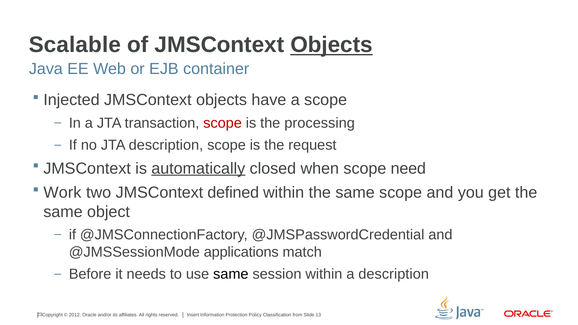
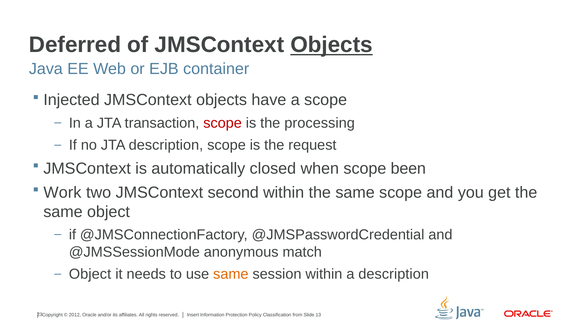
Scalable: Scalable -> Deferred (75, 45)
automatically underline: present -> none (198, 168)
need: need -> been (408, 168)
defined: defined -> second (233, 193)
applications: applications -> anonymous (241, 252)
Before: Before -> Object (90, 274)
same colour: black -> orange (231, 274)
